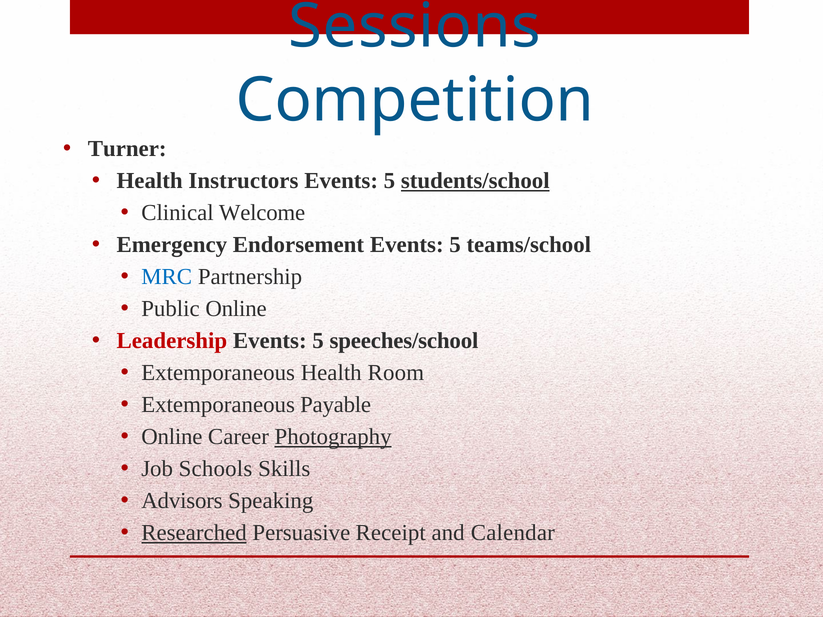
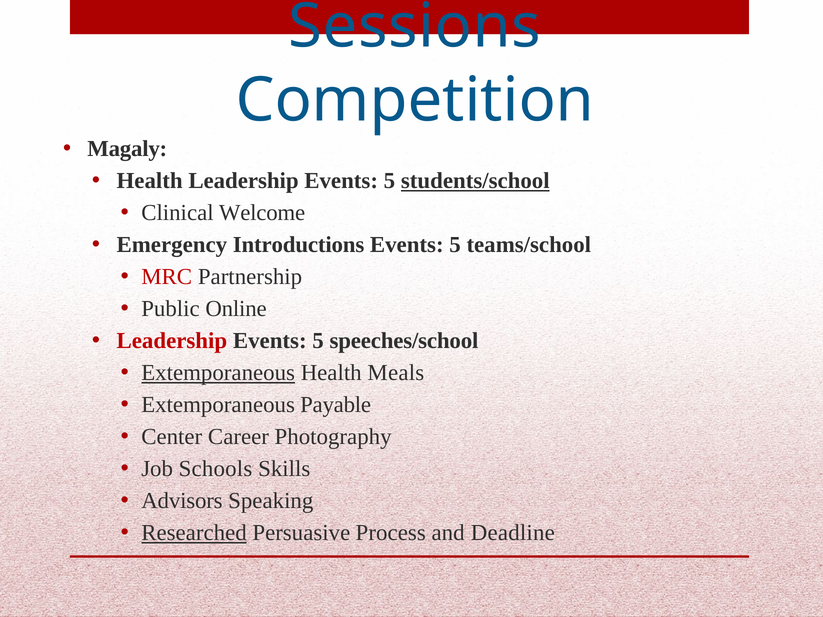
Turner: Turner -> Magaly (127, 149)
Health Instructors: Instructors -> Leadership (243, 181)
Endorsement: Endorsement -> Introductions (299, 245)
MRC colour: blue -> red (167, 277)
Extemporaneous underline: none -> present (218, 373)
Room: Room -> Meals (396, 373)
Online: Online -> Center (172, 437)
Photography underline: present -> none (333, 437)
Receipt: Receipt -> Process (391, 533)
Calendar: Calendar -> Deadline (513, 533)
